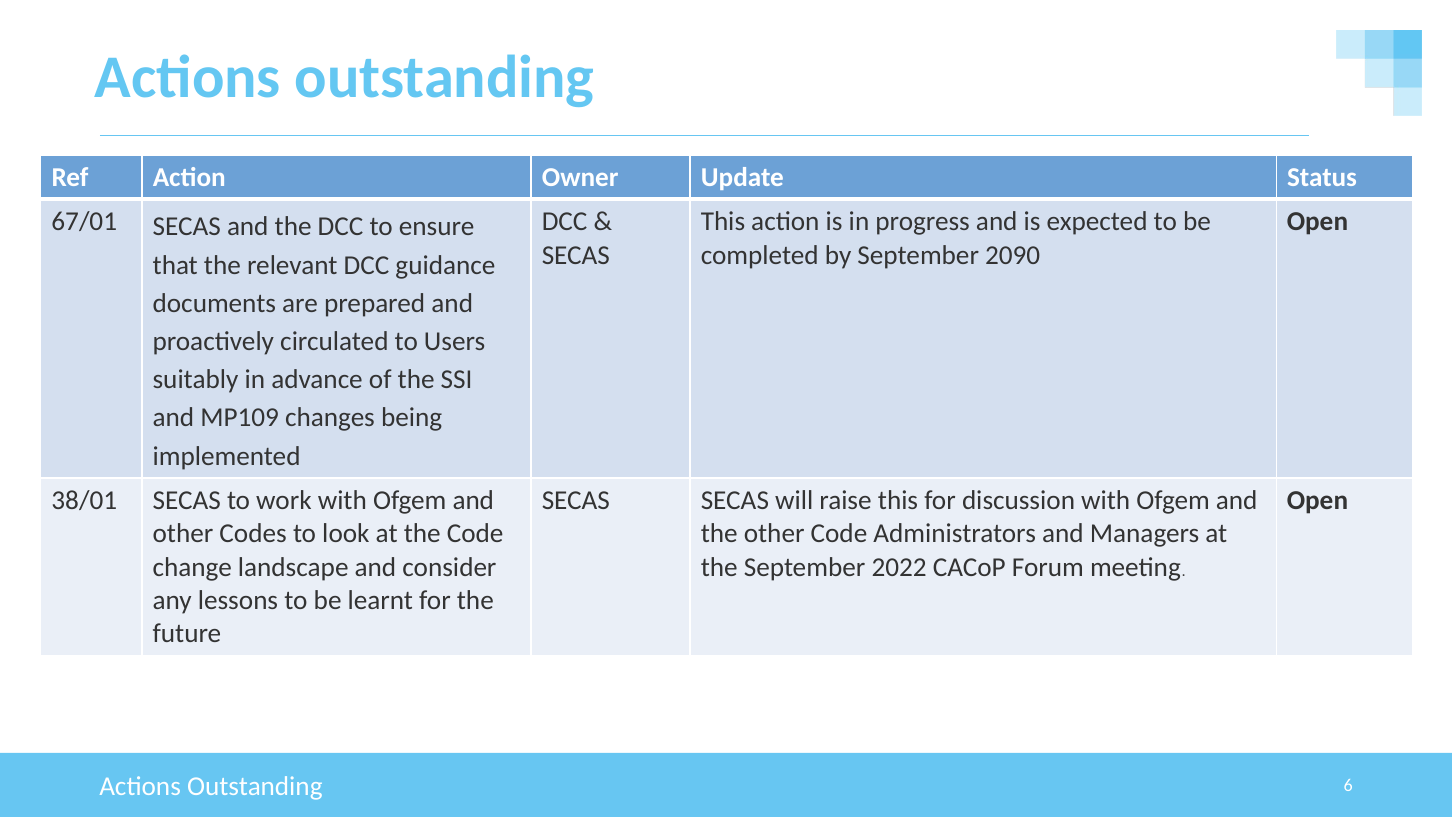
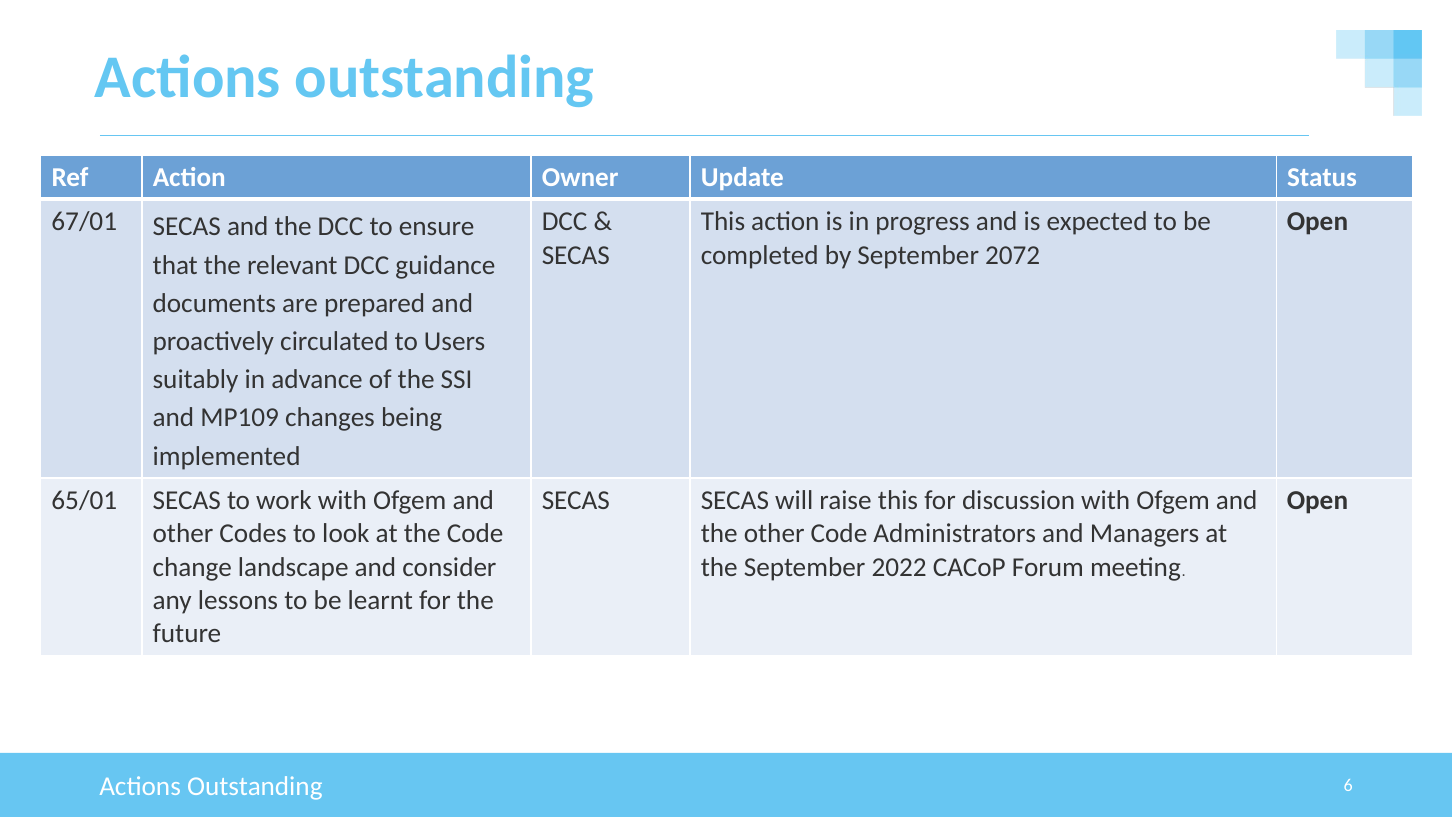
2090: 2090 -> 2072 (1013, 255)
38/01: 38/01 -> 65/01 (84, 500)
